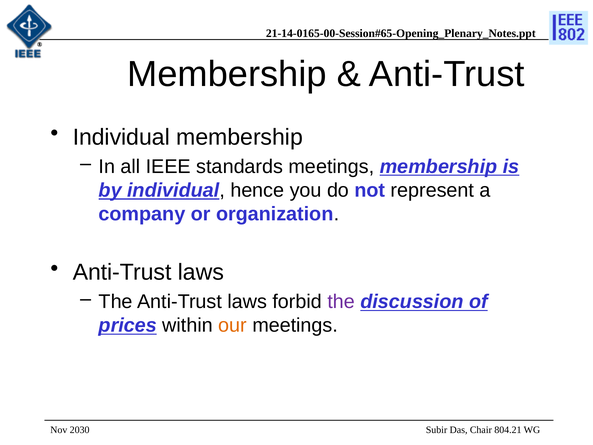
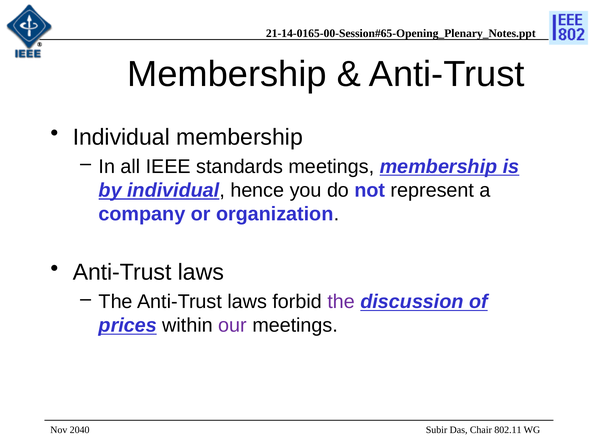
our colour: orange -> purple (233, 325)
2030: 2030 -> 2040 (80, 430)
804.21: 804.21 -> 802.11 (508, 430)
